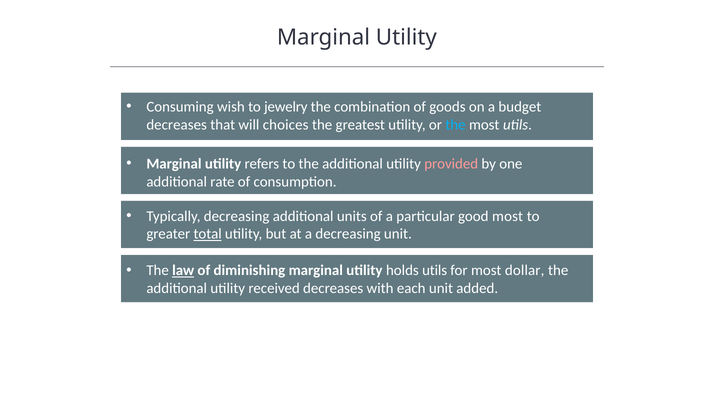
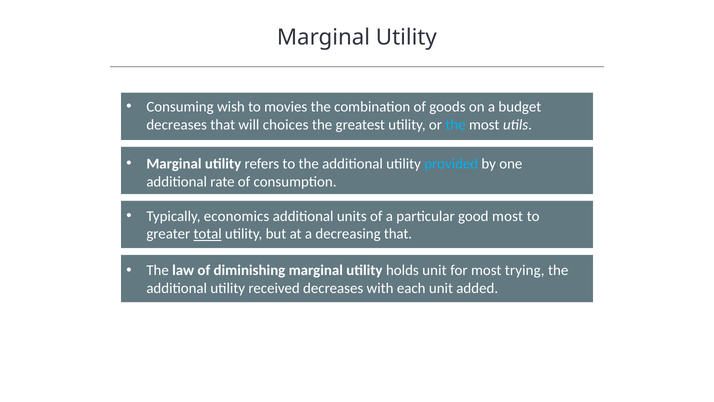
jewelry: jewelry -> movies (286, 107)
provided colour: pink -> light blue (451, 164)
Typically decreasing: decreasing -> economics (237, 216)
decreasing unit: unit -> that (398, 234)
law underline: present -> none (183, 270)
holds utils: utils -> unit (434, 270)
dollar: dollar -> trying (525, 270)
